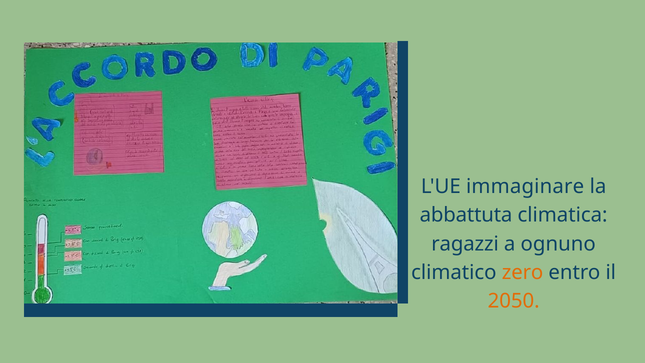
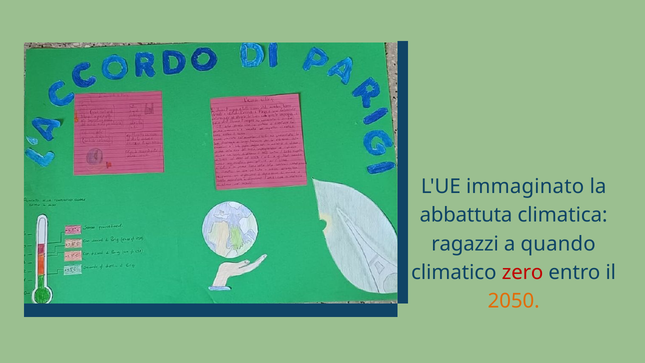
immaginare: immaginare -> immaginato (525, 187)
ognuno: ognuno -> quando (558, 244)
zero colour: orange -> red (523, 272)
